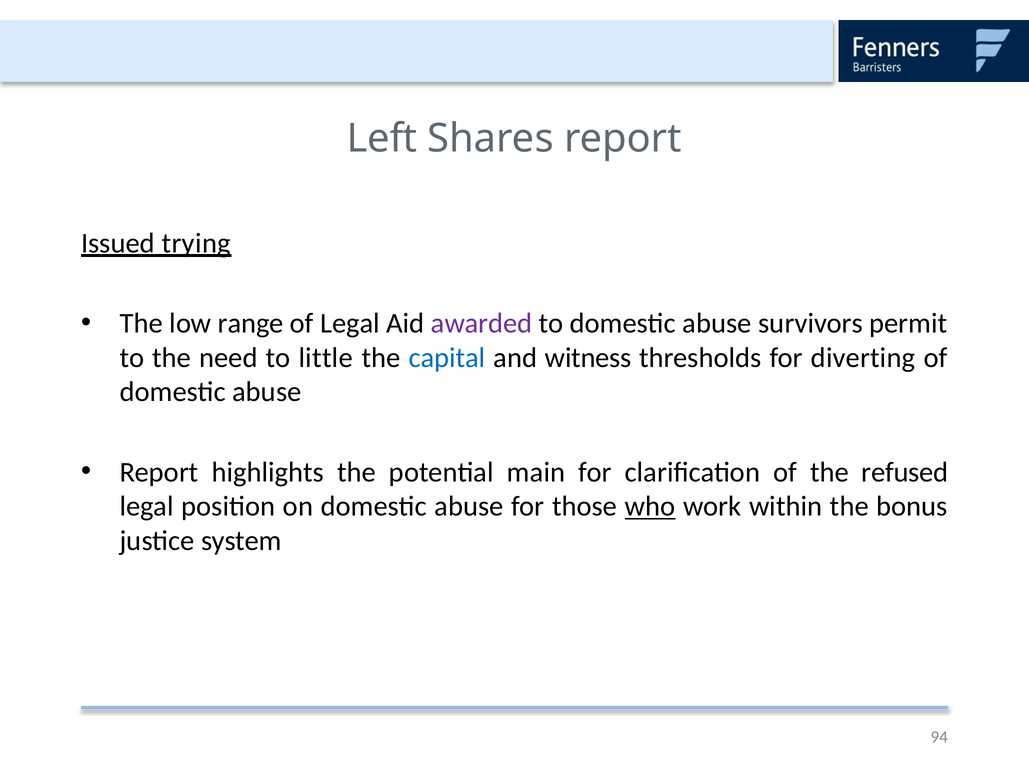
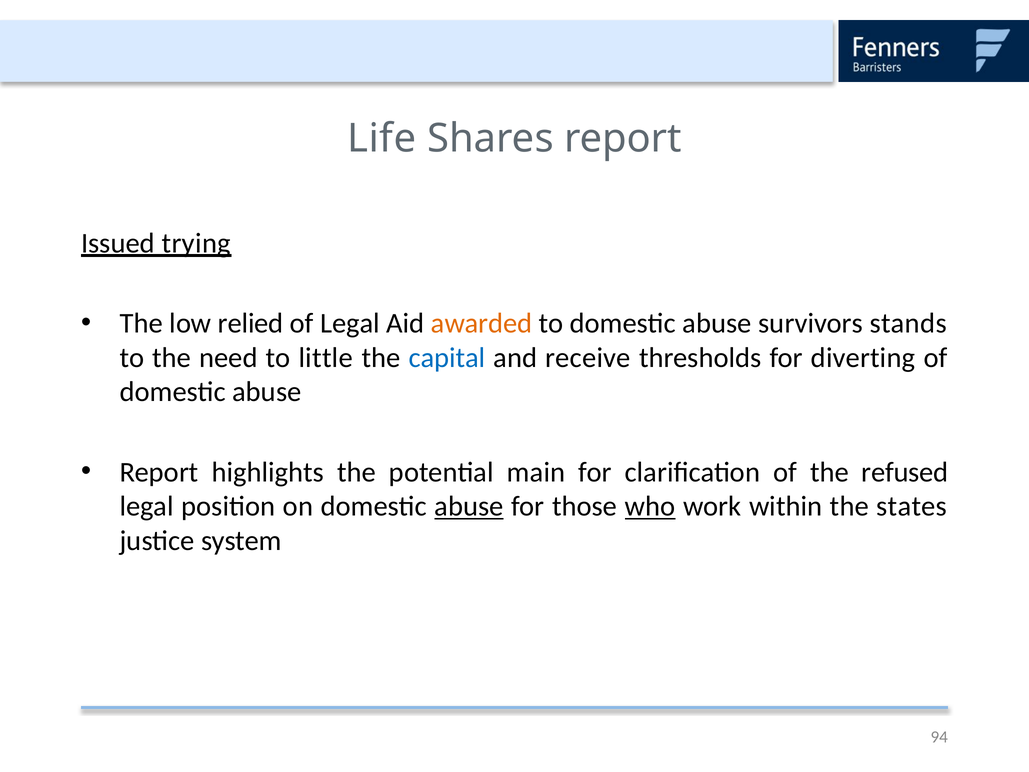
Left: Left -> Life (382, 138)
range: range -> relied (251, 323)
awarded colour: purple -> orange (482, 323)
permit: permit -> stands (908, 323)
witness: witness -> receive (588, 358)
abuse underline: none -> present (469, 506)
bonus: bonus -> states (912, 506)
